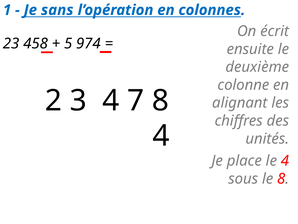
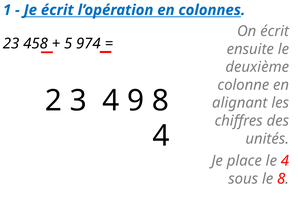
Je sans: sans -> écrit (57, 10)
7: 7 -> 9 (136, 100)
